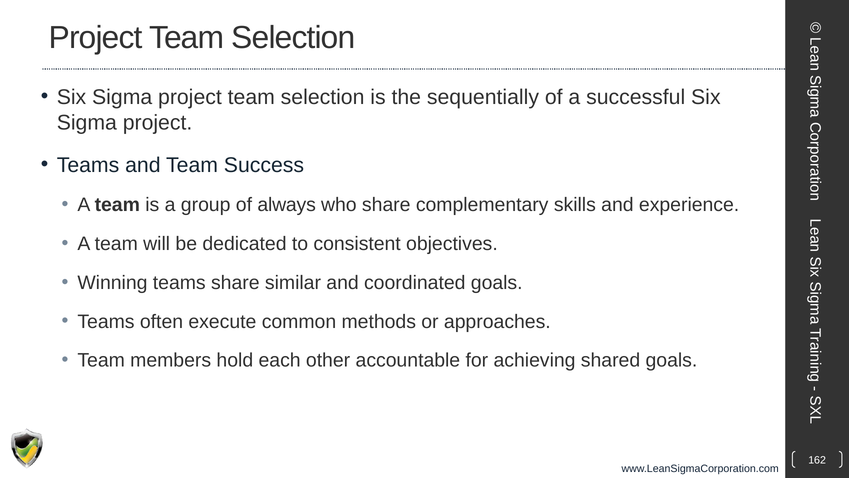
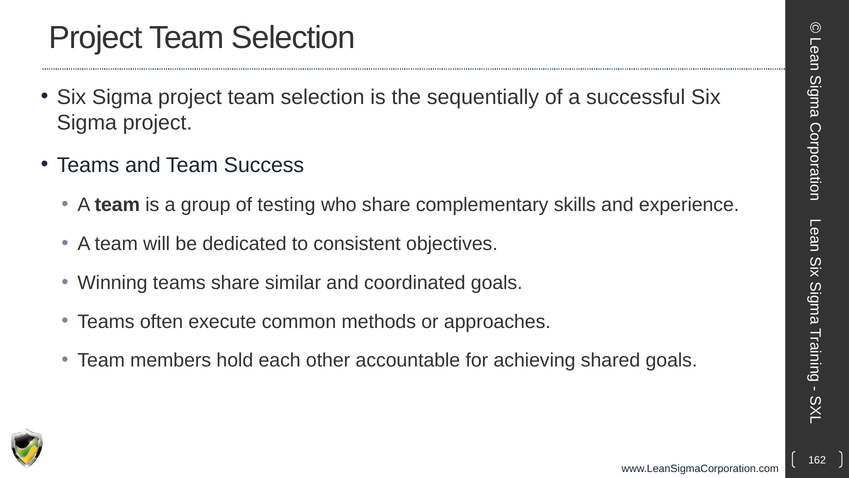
always: always -> testing (286, 205)
